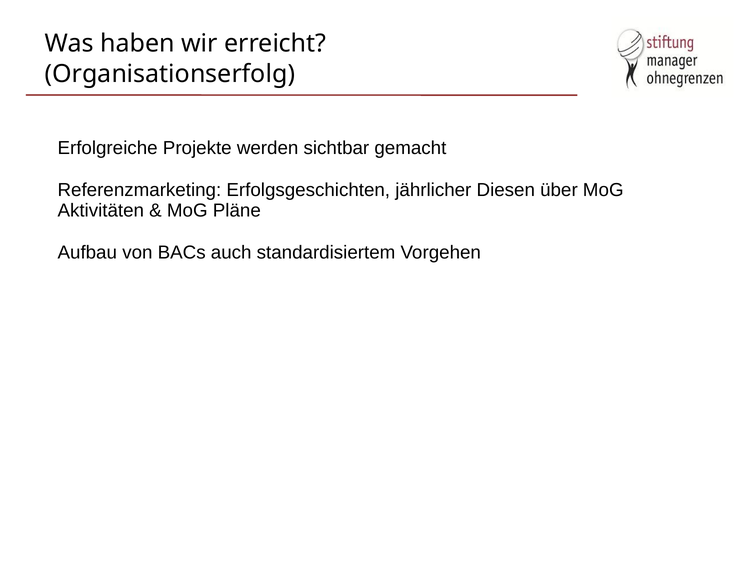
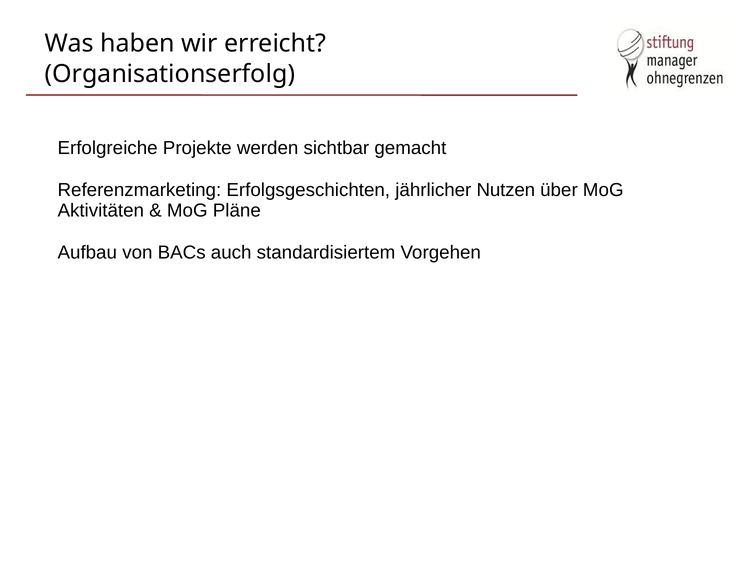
Diesen: Diesen -> Nutzen (506, 190)
